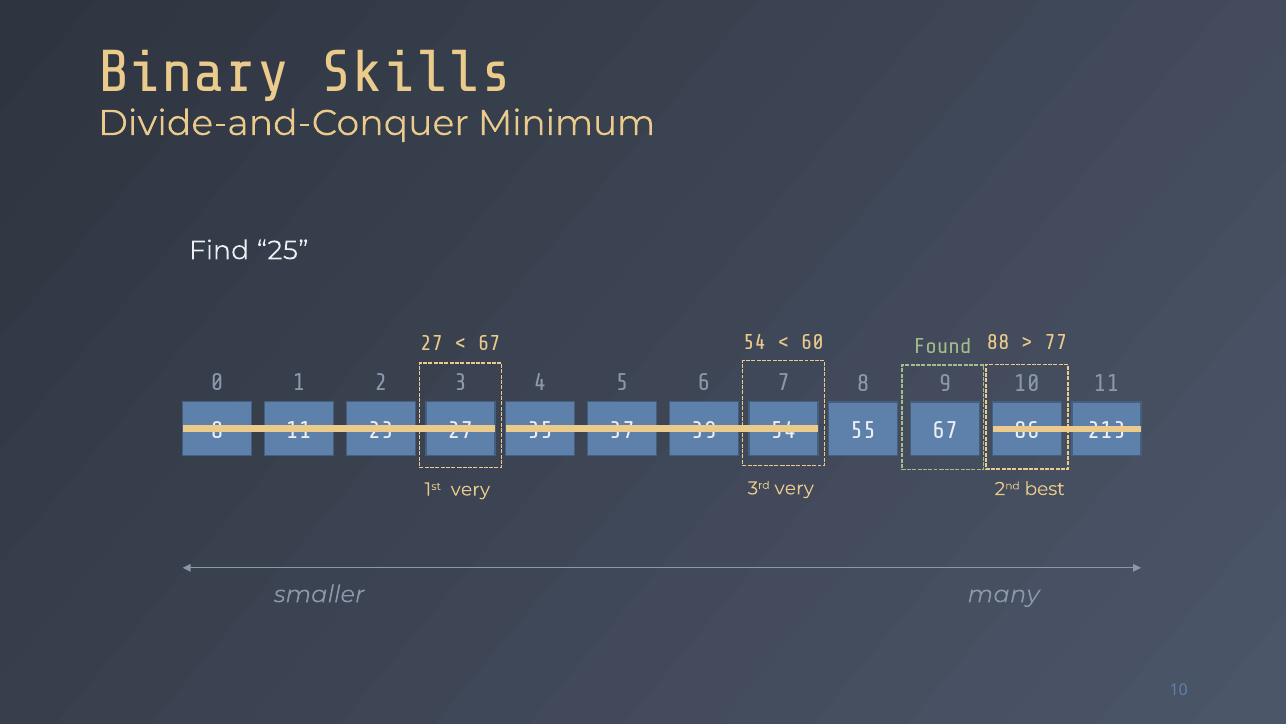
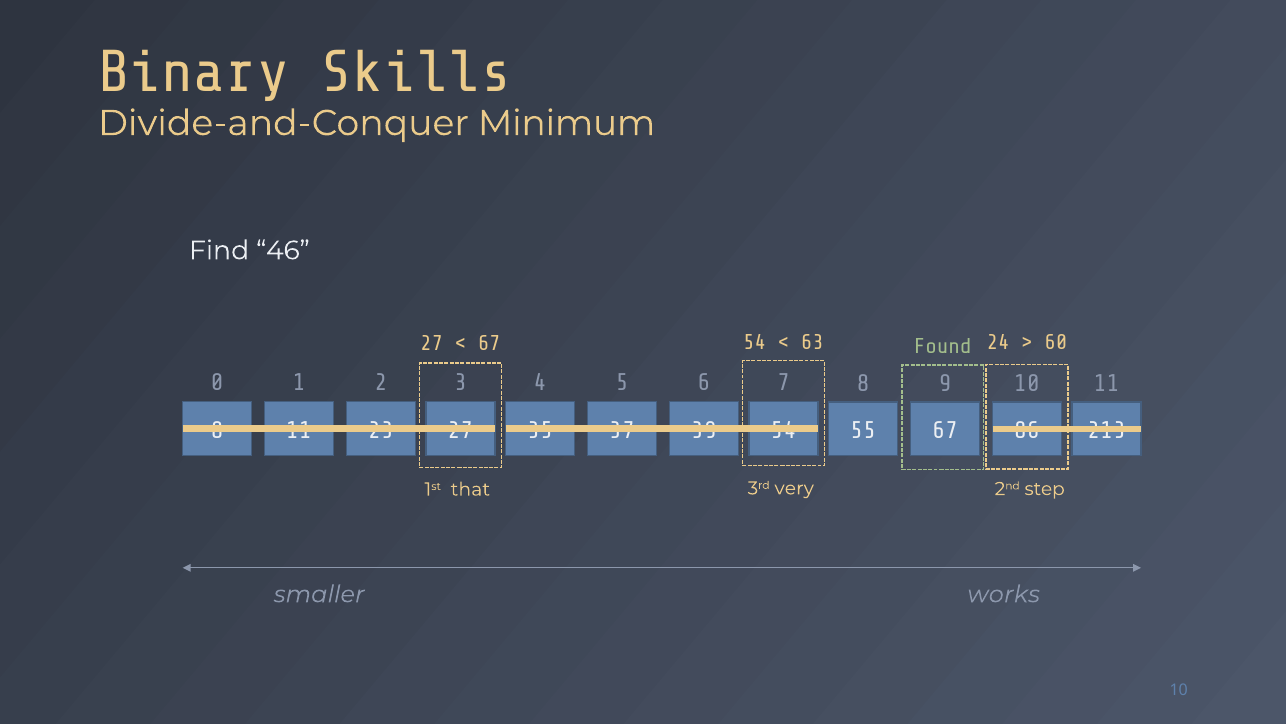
25: 25 -> 46 (283, 250)
60: 60 -> 63 (812, 343)
88: 88 -> 24 (998, 343)
77: 77 -> 60 (1056, 343)
1st very: very -> that (470, 489)
best: best -> step (1045, 488)
many: many -> works (1004, 594)
